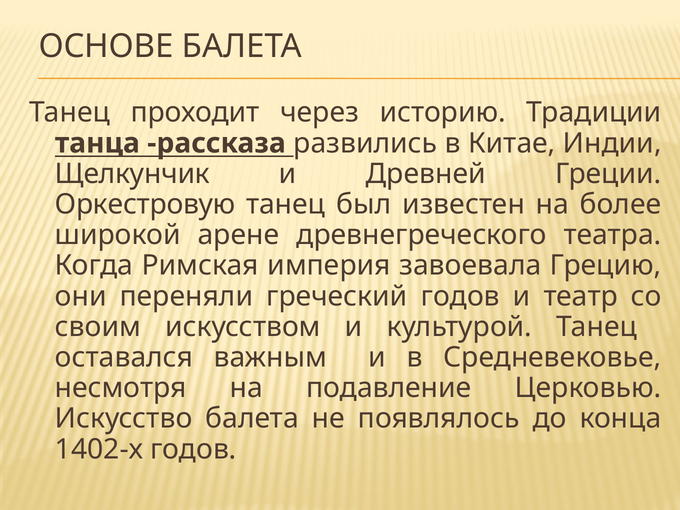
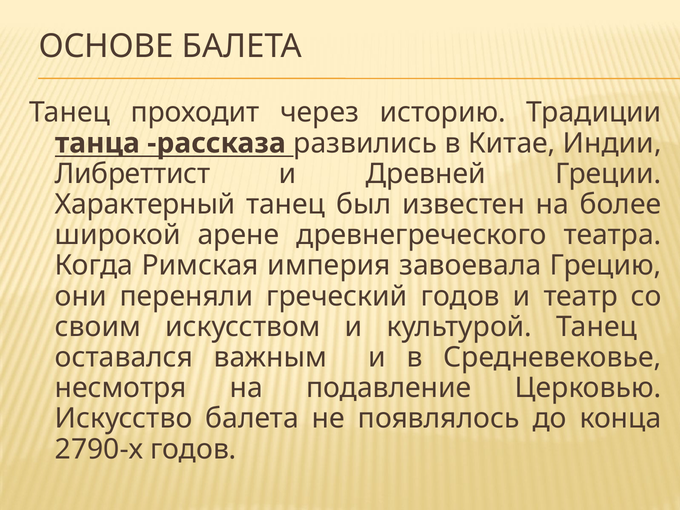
Щелкунчик: Щелкунчик -> Либреттист (132, 174)
Оркестровую: Оркестровую -> Характерный (145, 204)
1402-х: 1402-х -> 2790-х (99, 449)
